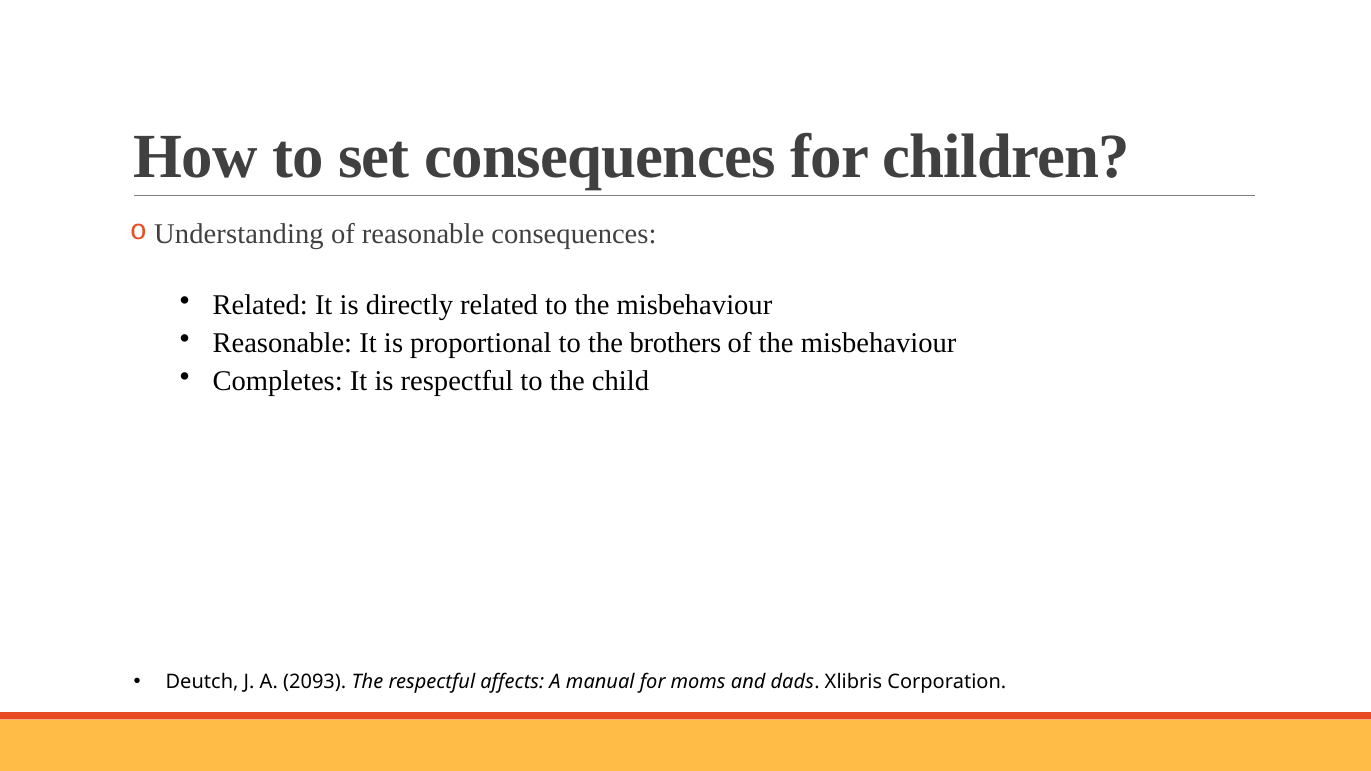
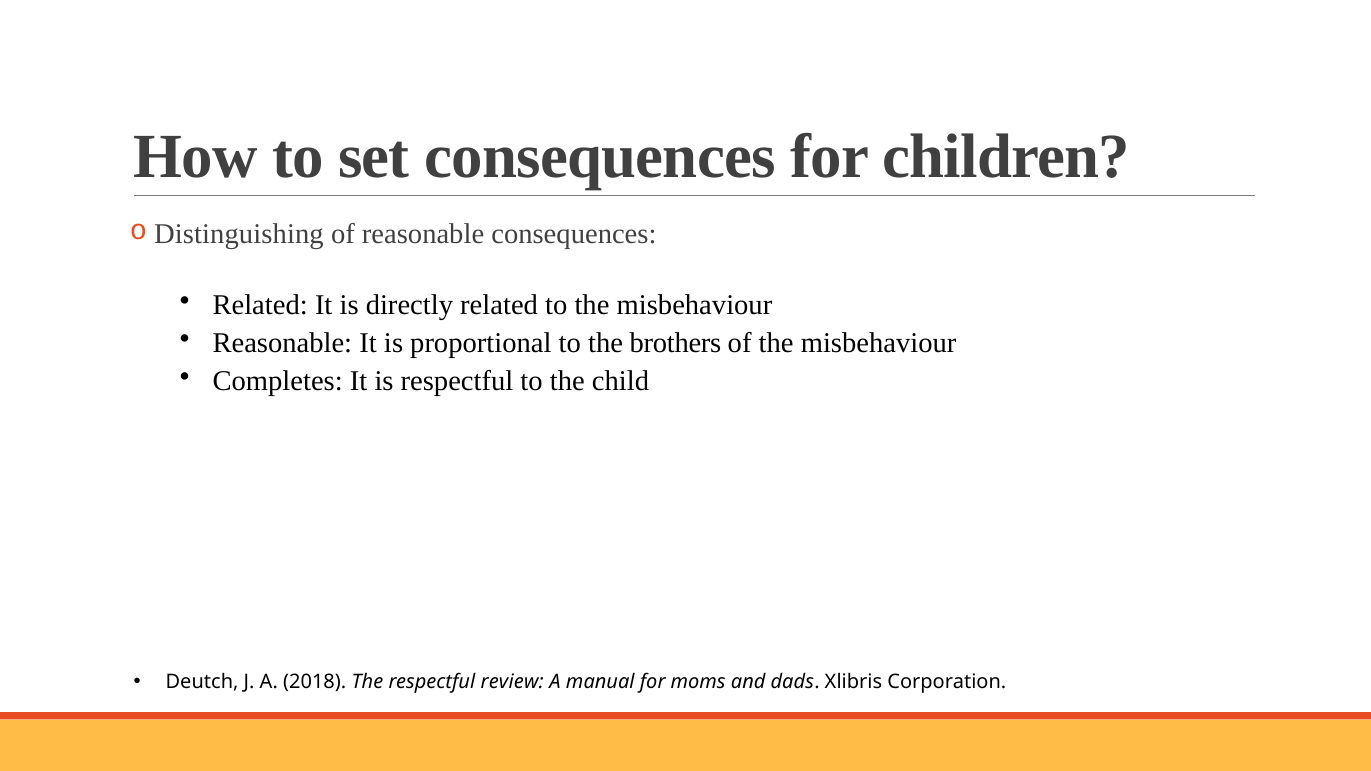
Understanding: Understanding -> Distinguishing (239, 234)
2093: 2093 -> 2018 (315, 682)
affects: affects -> review (512, 682)
